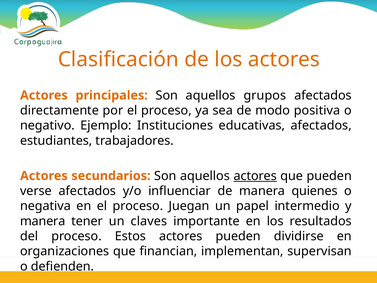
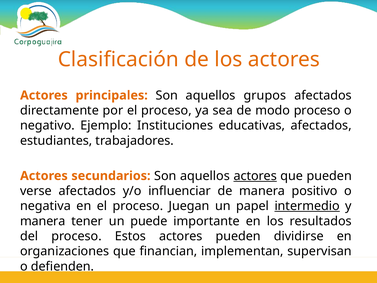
modo positiva: positiva -> proceso (317, 110)
quienes: quienes -> positivo (315, 191)
intermedio underline: none -> present (307, 206)
claves: claves -> puede (149, 221)
